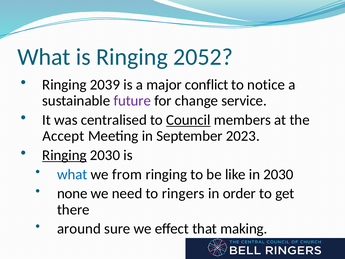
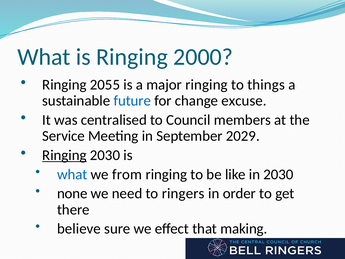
2052: 2052 -> 2000 (203, 57)
2039: 2039 -> 2055 (105, 85)
major conflict: conflict -> ringing (206, 85)
notice: notice -> things (266, 85)
future colour: purple -> blue (132, 101)
service: service -> excuse (244, 101)
Council underline: present -> none (188, 120)
Accept: Accept -> Service (63, 136)
2023: 2023 -> 2029 (243, 136)
around: around -> believe (79, 229)
